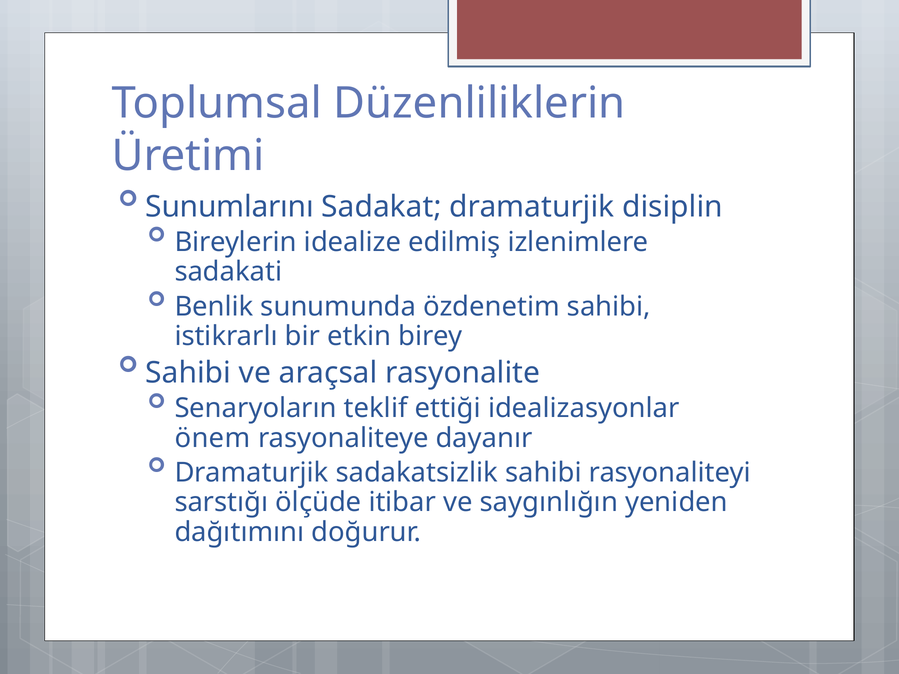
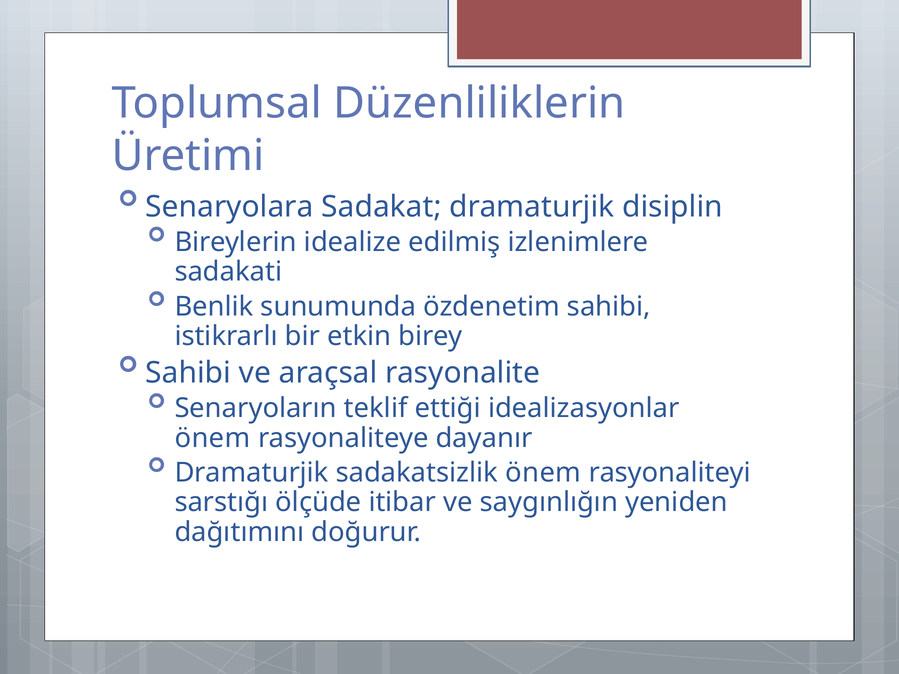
Sunumlarını: Sunumlarını -> Senaryolara (230, 207)
sadakatsizlik sahibi: sahibi -> önem (543, 473)
